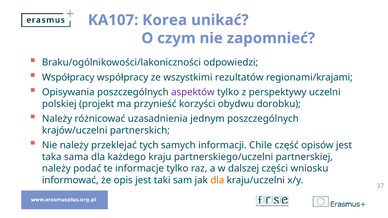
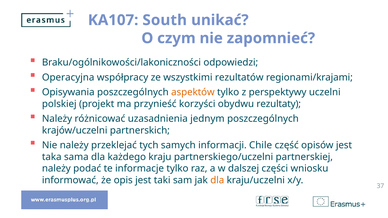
Korea: Korea -> South (165, 20)
Współpracy: Współpracy -> Operacyjna (68, 77)
aspektów colour: purple -> orange (193, 92)
dorobku: dorobku -> rezultaty (279, 104)
